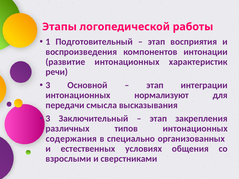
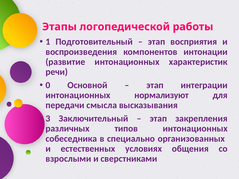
3: 3 -> 0 (48, 85)
содержания: содержания -> собеседника (71, 139)
